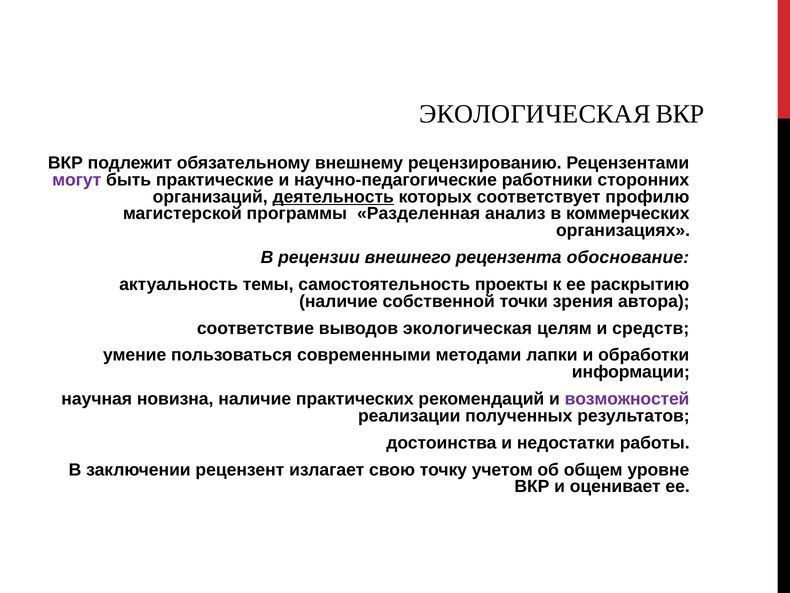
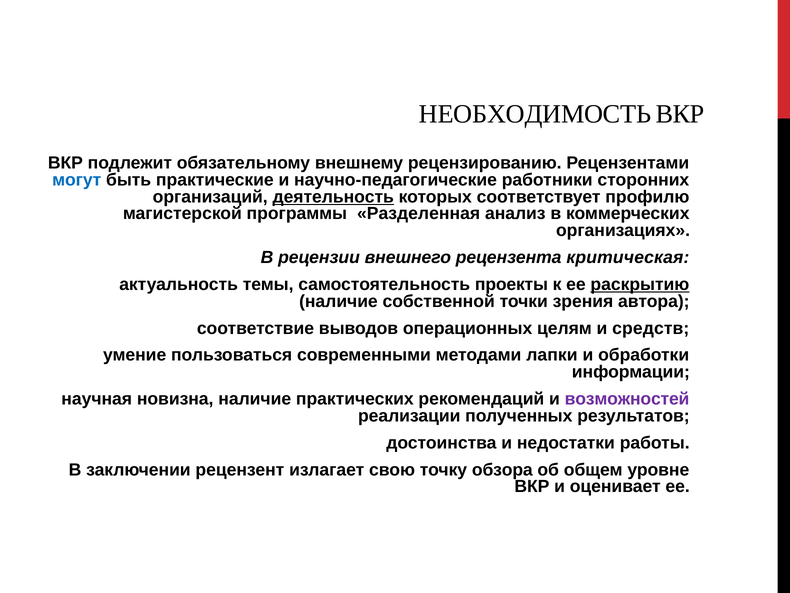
ЭКОЛОГИЧЕСКАЯ: ЭКОЛОГИЧЕСКАЯ -> НЕОБХОДИМОСТЬ (535, 114)
могут colour: purple -> blue (77, 180)
обоснование: обоснование -> критическая (628, 257)
раскрытию underline: none -> present (640, 284)
выводов экологическая: экологическая -> операционных (468, 328)
учетом: учетом -> обзора (502, 469)
